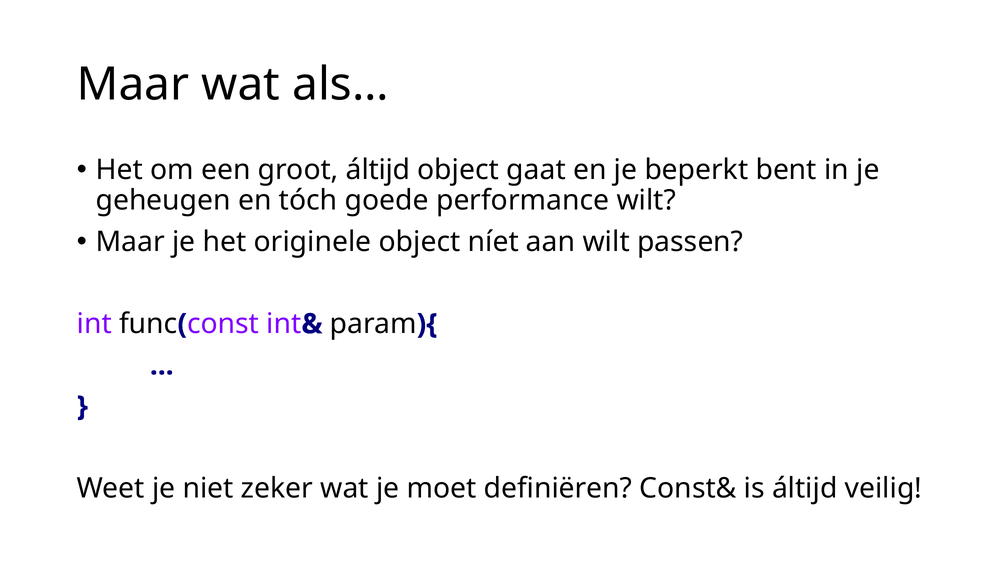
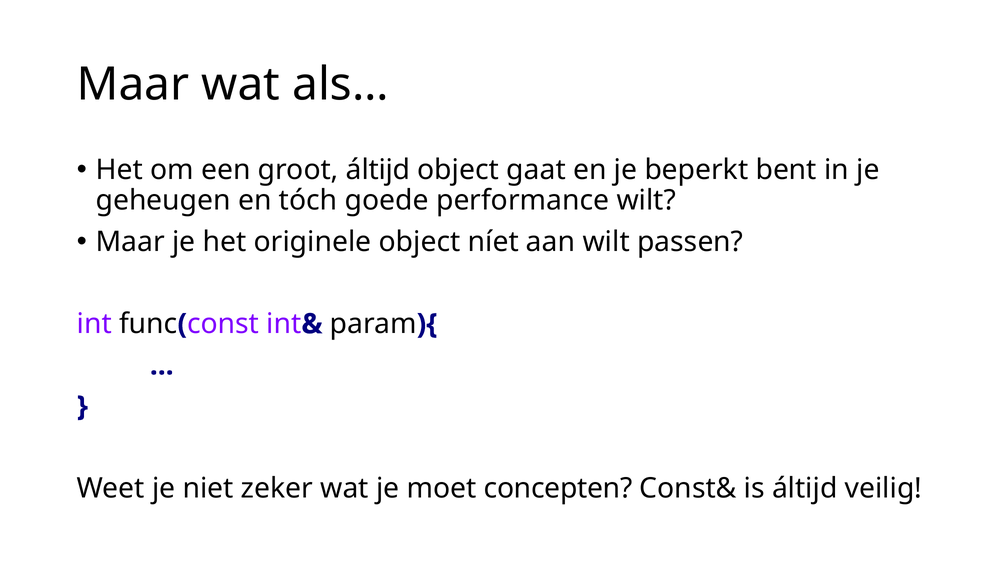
definiëren: definiëren -> concepten (558, 488)
